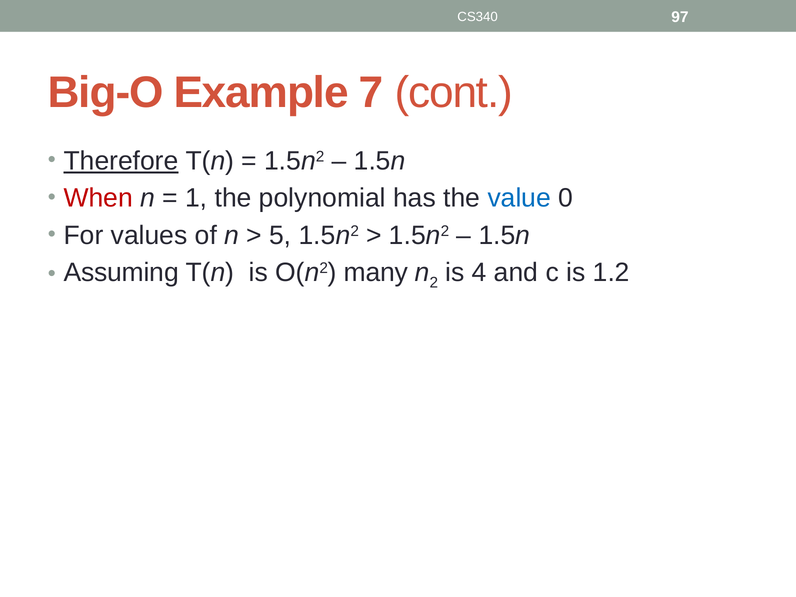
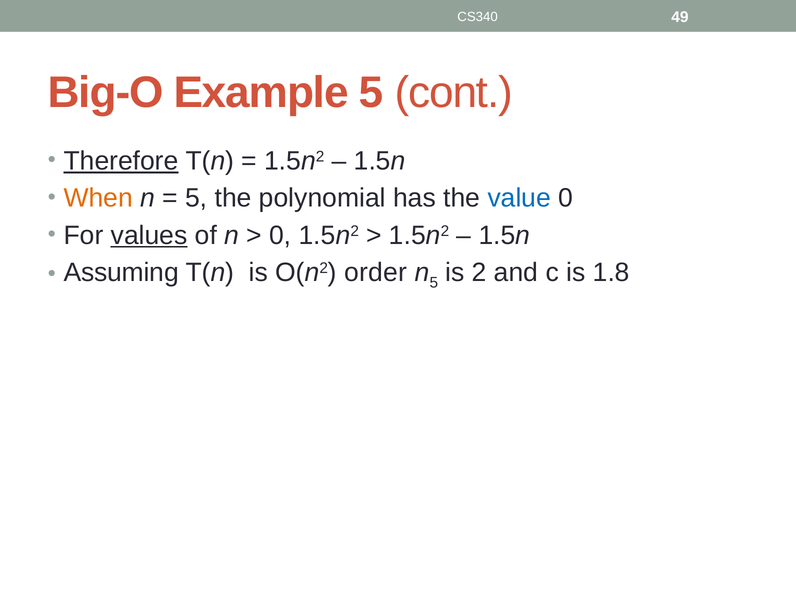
97: 97 -> 49 (680, 17)
Example 7: 7 -> 5 (371, 93)
When colour: red -> orange (98, 198)
1: 1 -> 5 (196, 198)
values underline: none -> present (149, 235)
5: 5 -> 0 (280, 235)
many: many -> order (376, 272)
n 2: 2 -> 5 (434, 283)
4: 4 -> 2 (479, 272)
1.2: 1.2 -> 1.8 (611, 272)
